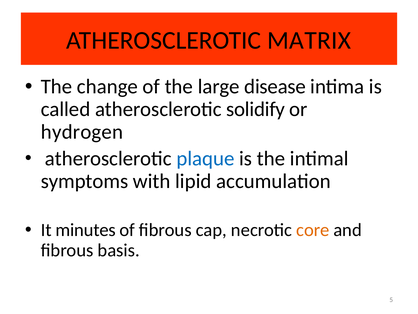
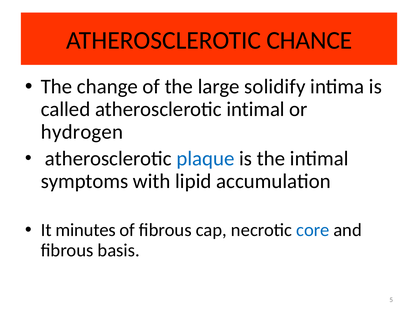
MATRIX: MATRIX -> CHANCE (309, 40)
disease: disease -> solidify (275, 86)
atherosclerotic solidify: solidify -> intimal (256, 109)
core colour: orange -> blue (313, 230)
